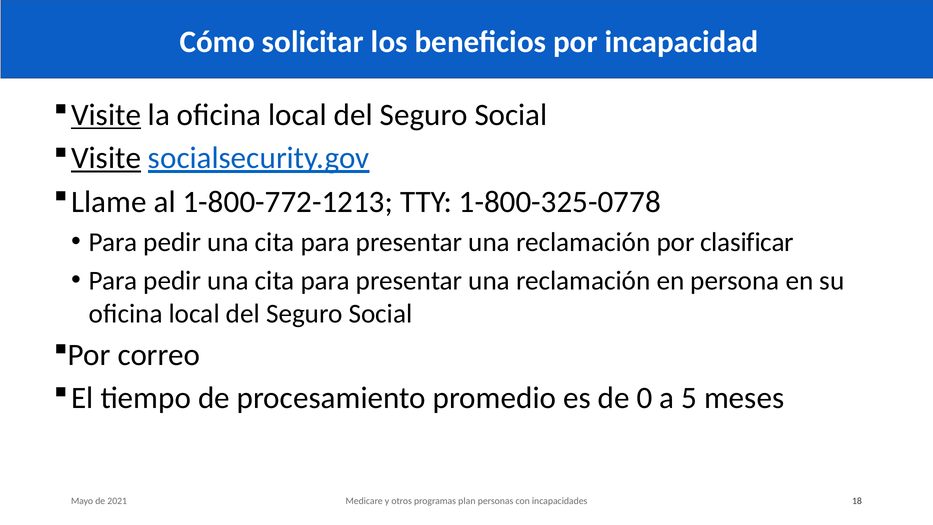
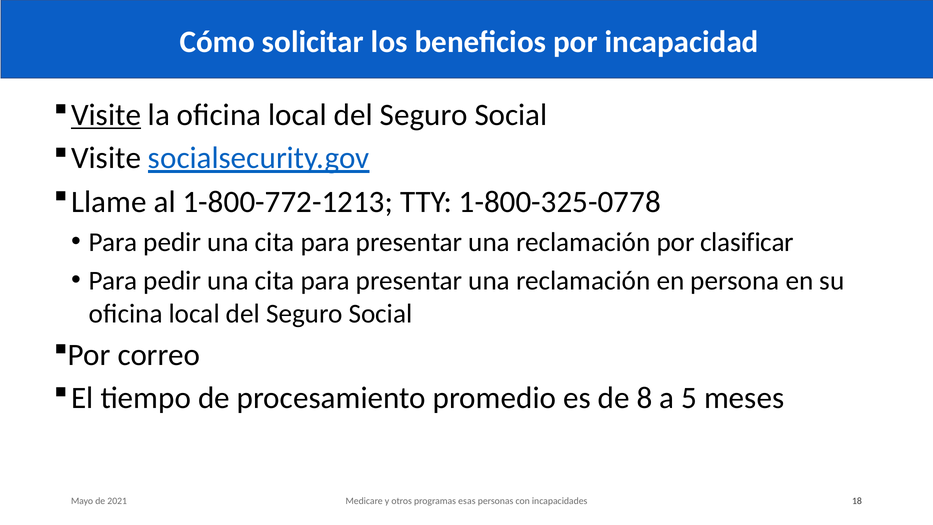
Visite underline: present -> none (106, 158)
0: 0 -> 8 (644, 398)
plan: plan -> esas (467, 501)
